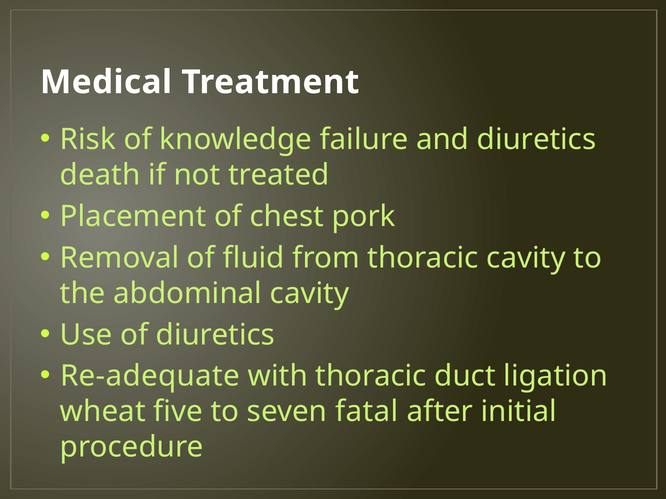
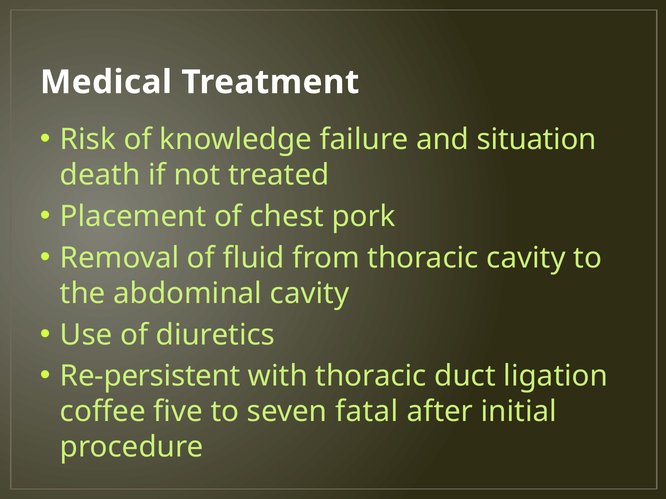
and diuretics: diuretics -> situation (537, 140)
Re-adequate: Re-adequate -> Re-persistent (150, 377)
wheat: wheat -> coffee (103, 412)
